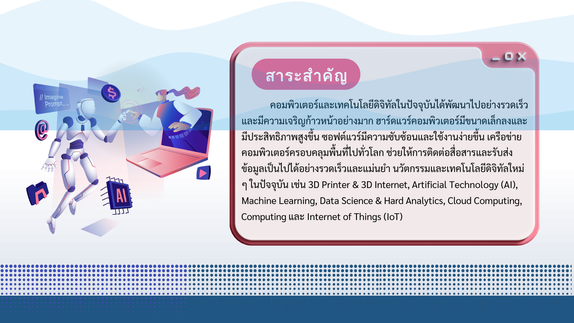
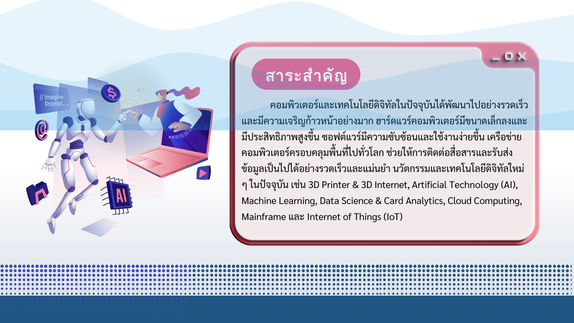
Hard: Hard -> Card (394, 201)
Computing: Computing -> Mainframe (264, 217)
